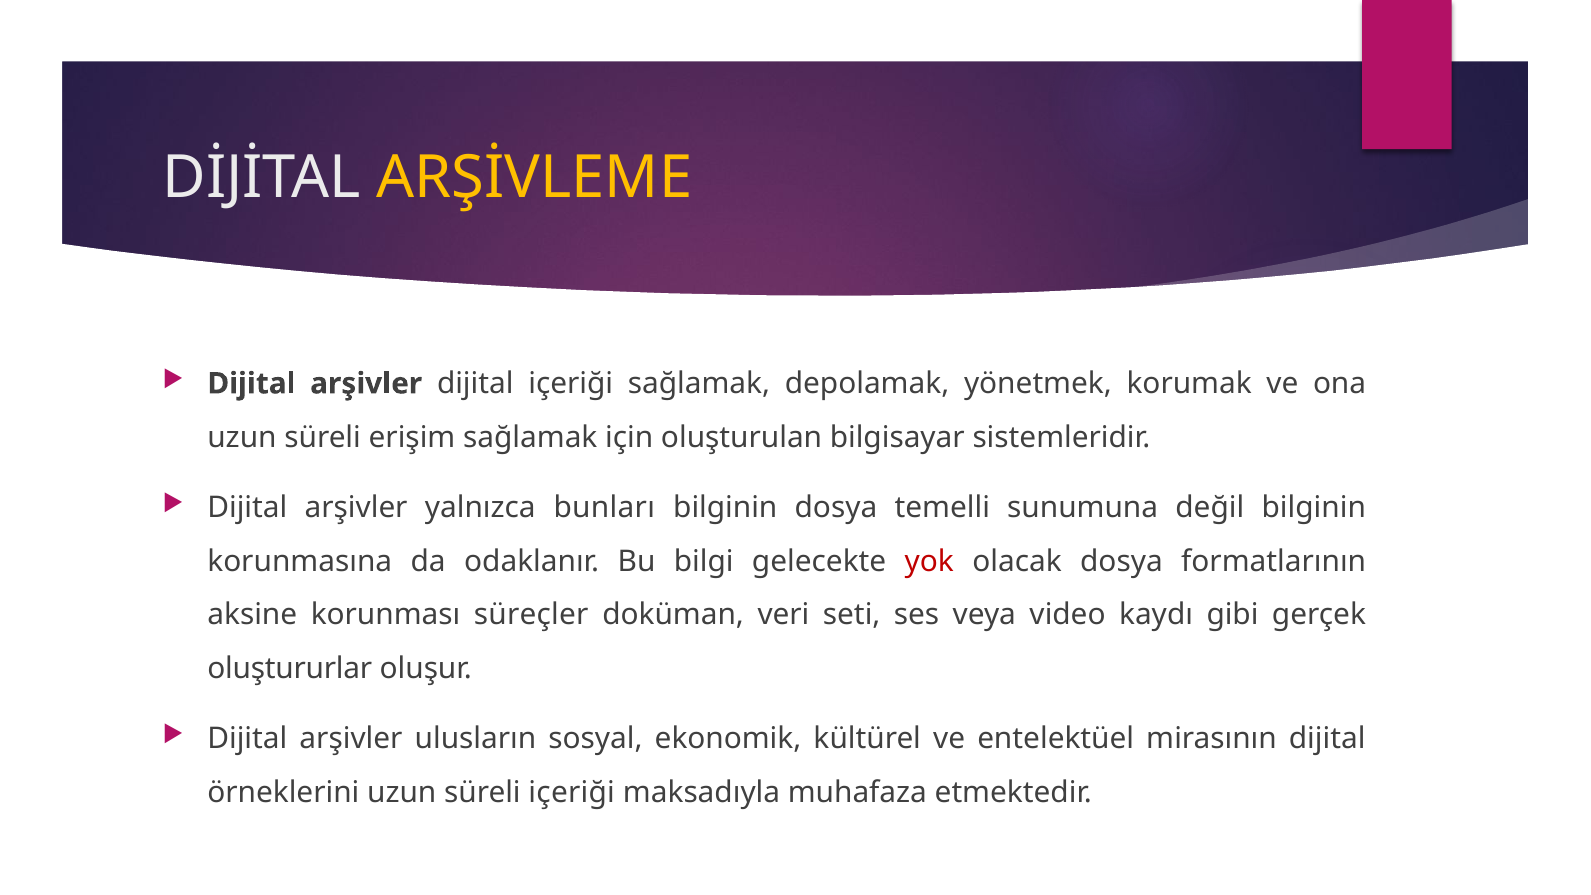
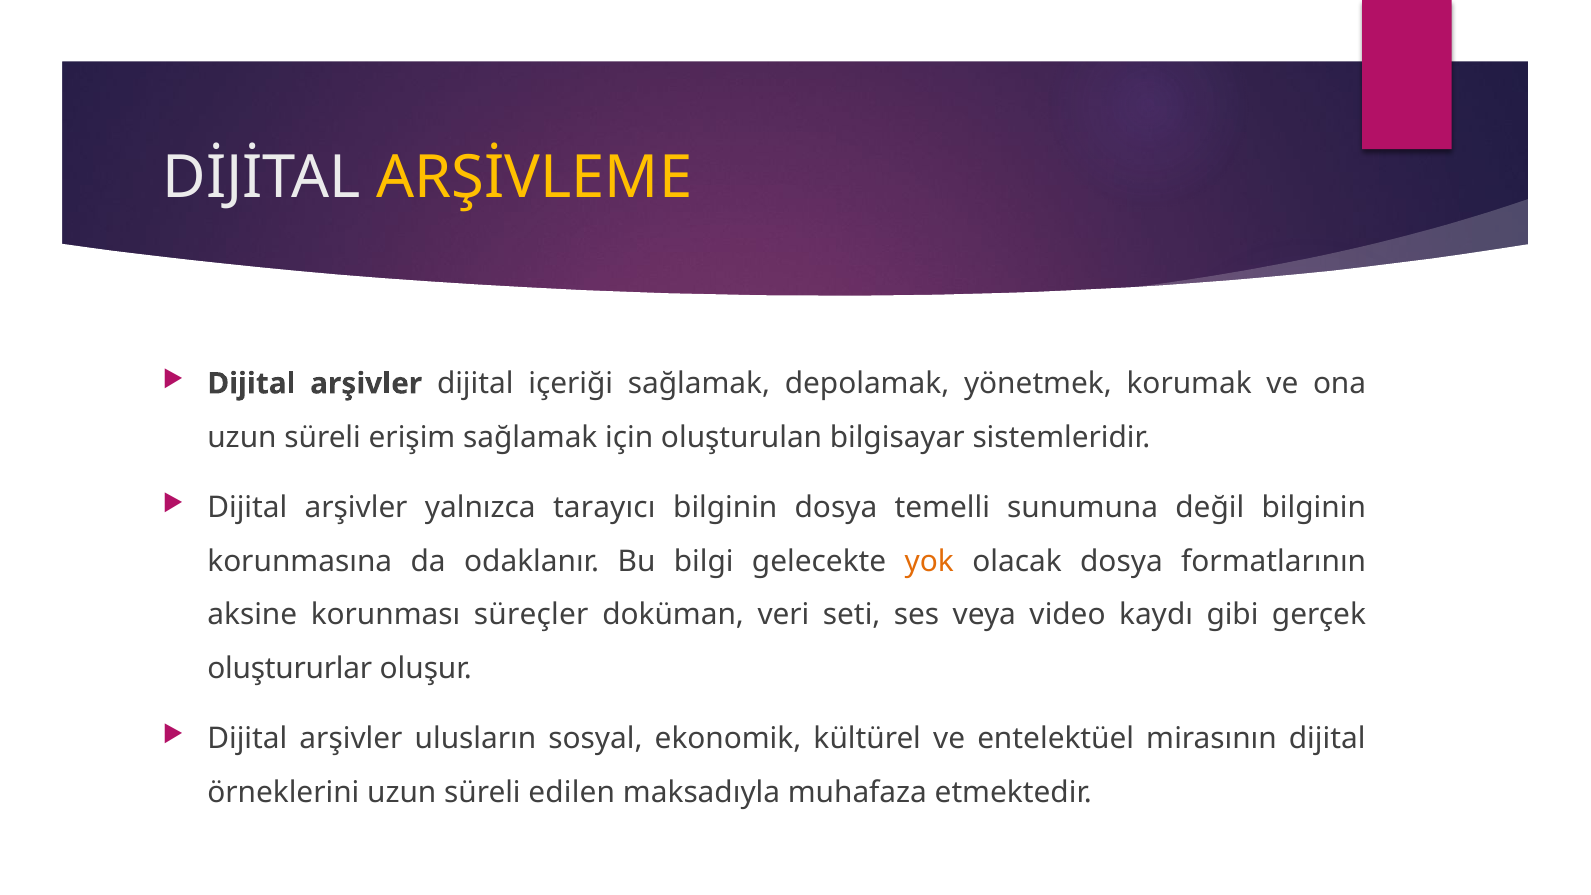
bunları: bunları -> tarayıcı (604, 508)
yok colour: red -> orange (929, 561)
süreli içeriği: içeriği -> edilen (572, 793)
